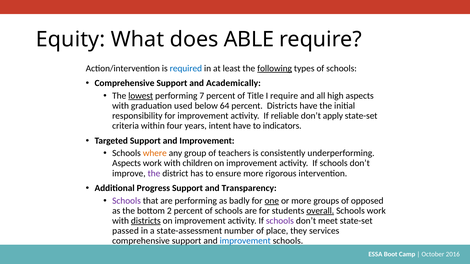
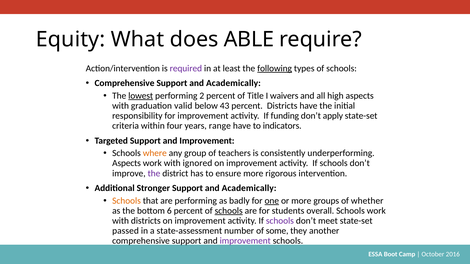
required colour: blue -> purple (186, 68)
7: 7 -> 2 (202, 96)
I require: require -> waivers (284, 96)
used: used -> valid (183, 106)
64: 64 -> 43 (225, 106)
reliable: reliable -> funding (285, 116)
intent: intent -> range (220, 126)
children: children -> ignored (197, 163)
Progress: Progress -> Stronger (153, 188)
Transparency: Transparency -> Academically (249, 188)
Schools colour: purple -> orange (127, 201)
opposed: opposed -> whether (367, 201)
2: 2 -> 6 (169, 211)
schools underline: none -> present (229, 211)
overall underline: present -> none (320, 211)
districts underline: present -> none (146, 221)
place: place -> some (277, 231)
services: services -> another (324, 231)
improvement colour: blue -> purple (245, 241)
